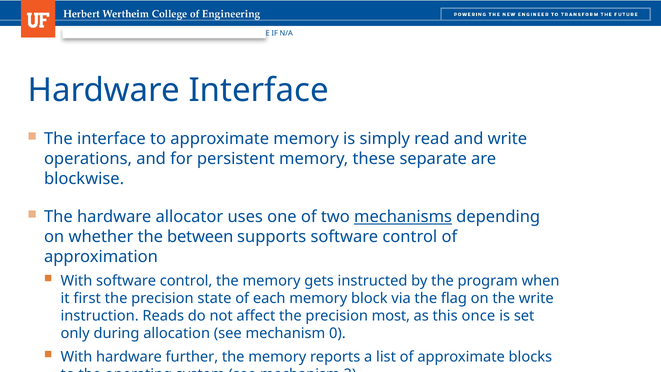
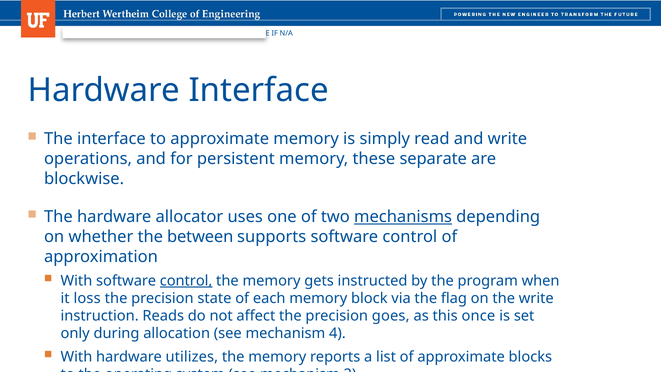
control underline: none -> present (186, 281)
first: first -> loss (87, 298)
most: most -> goes (391, 316)
0: 0 -> 4 (337, 333)
further: further -> utilizes (192, 357)
